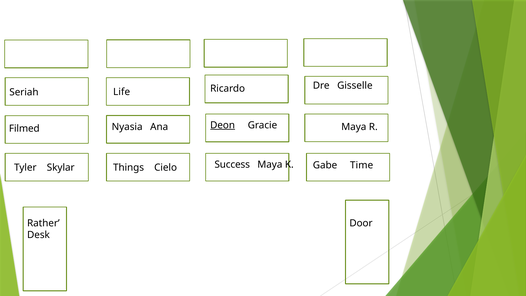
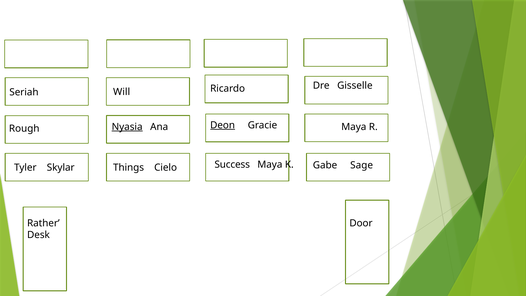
Life: Life -> Will (122, 92)
Nyasia underline: none -> present (127, 127)
Filmed: Filmed -> Rough (24, 128)
Time: Time -> Sage (362, 165)
